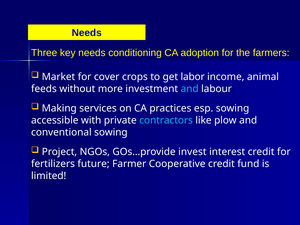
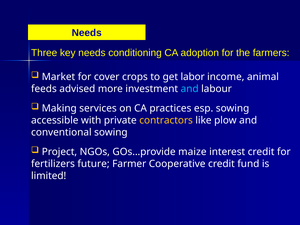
without: without -> advised (77, 89)
contractors colour: light blue -> yellow (166, 120)
invest: invest -> maize (192, 152)
